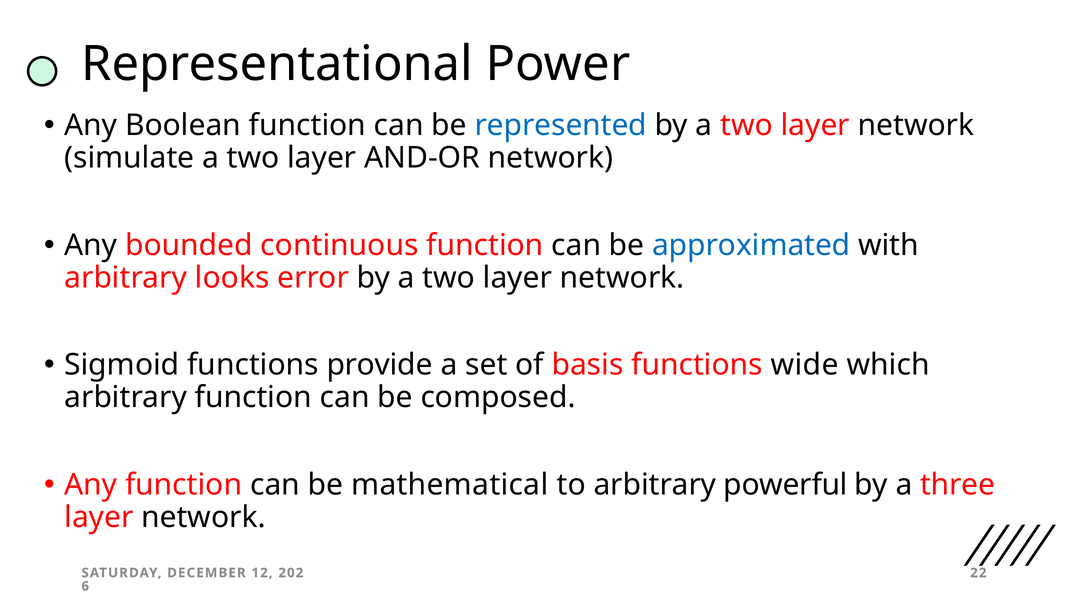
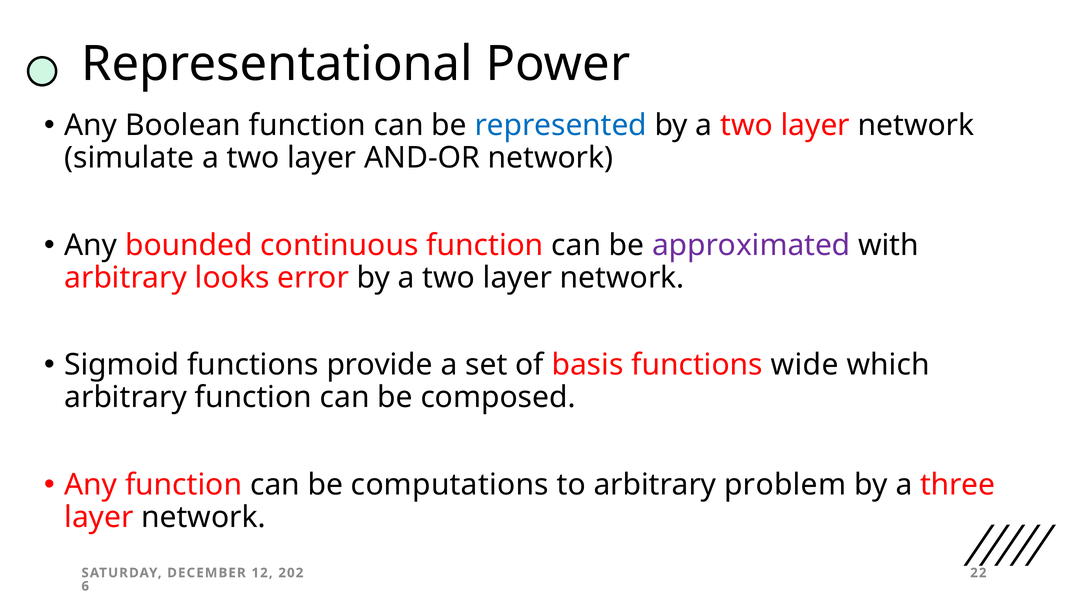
approximated colour: blue -> purple (751, 245)
mathematical: mathematical -> computations (450, 484)
powerful: powerful -> problem (785, 484)
